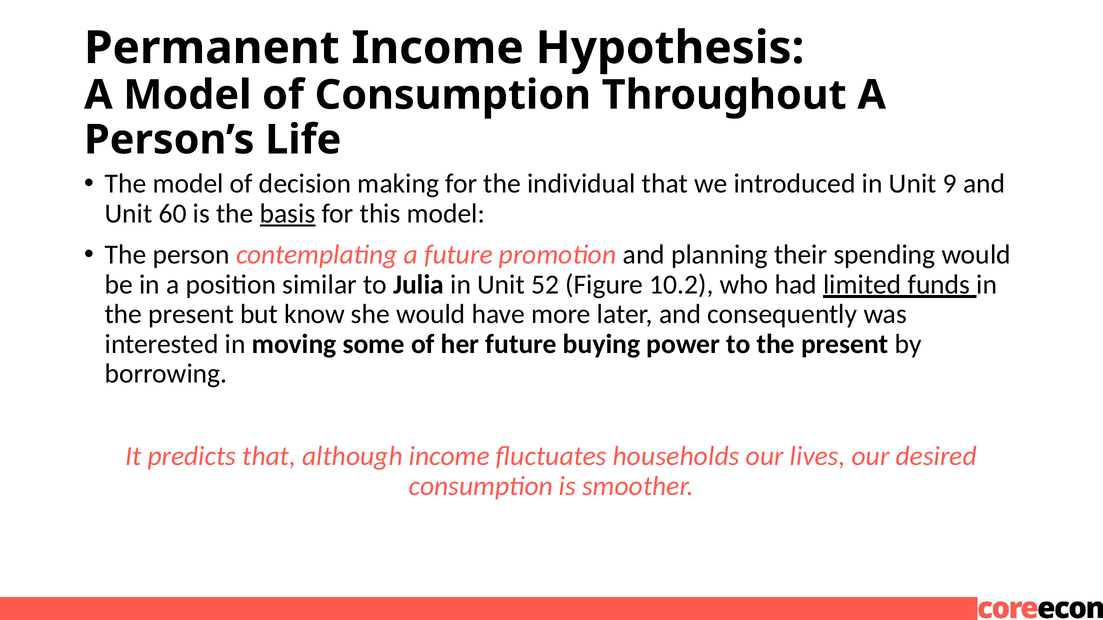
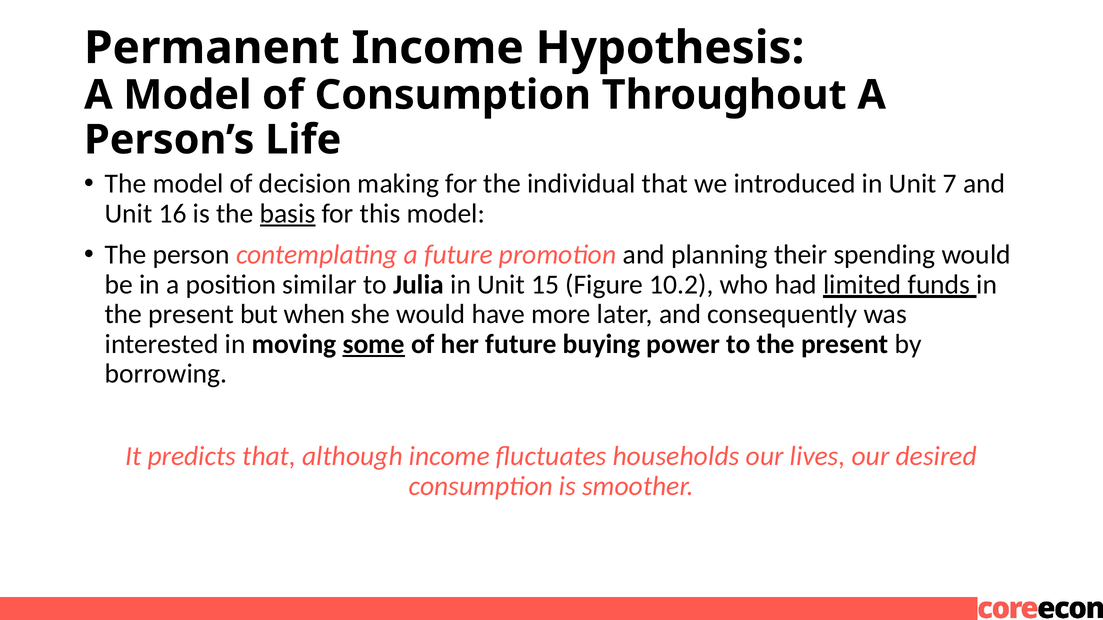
9: 9 -> 7 (950, 184)
60: 60 -> 16 (173, 214)
52: 52 -> 15 (545, 285)
know: know -> when (315, 315)
some underline: none -> present (374, 344)
